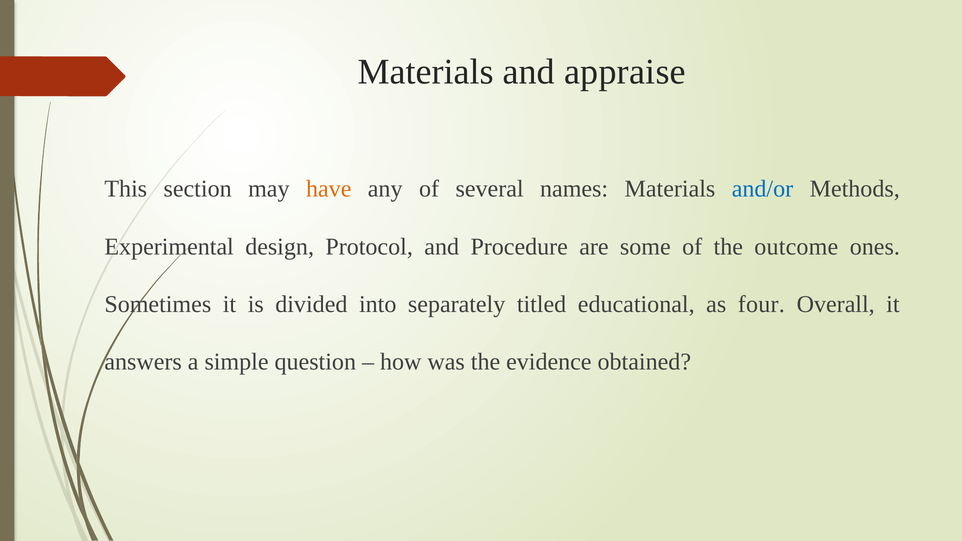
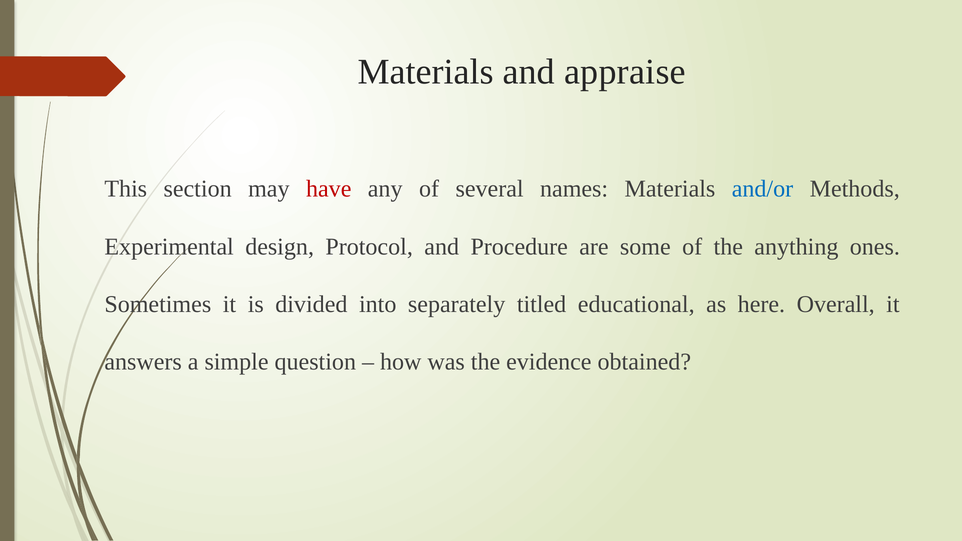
have colour: orange -> red (329, 189)
outcome: outcome -> anything (796, 247)
four: four -> here (761, 304)
